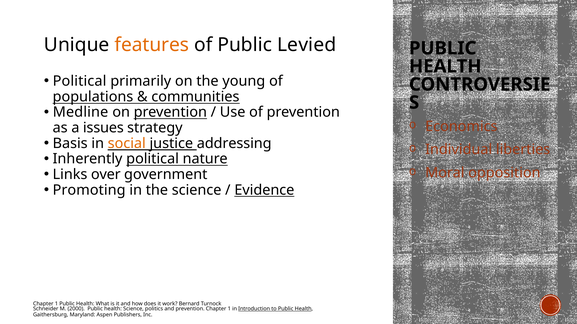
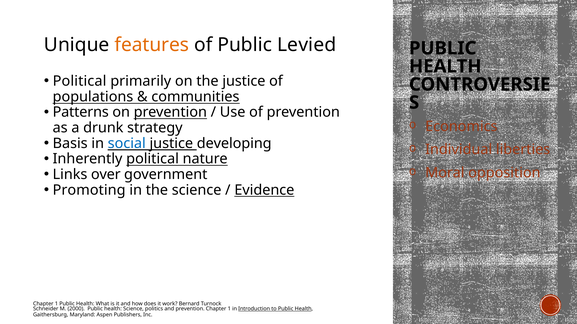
the young: young -> justice (244, 81)
Medline: Medline -> Patterns (81, 112)
issues: issues -> drunk (103, 128)
social colour: orange -> blue (127, 144)
addressing: addressing -> developing (234, 144)
